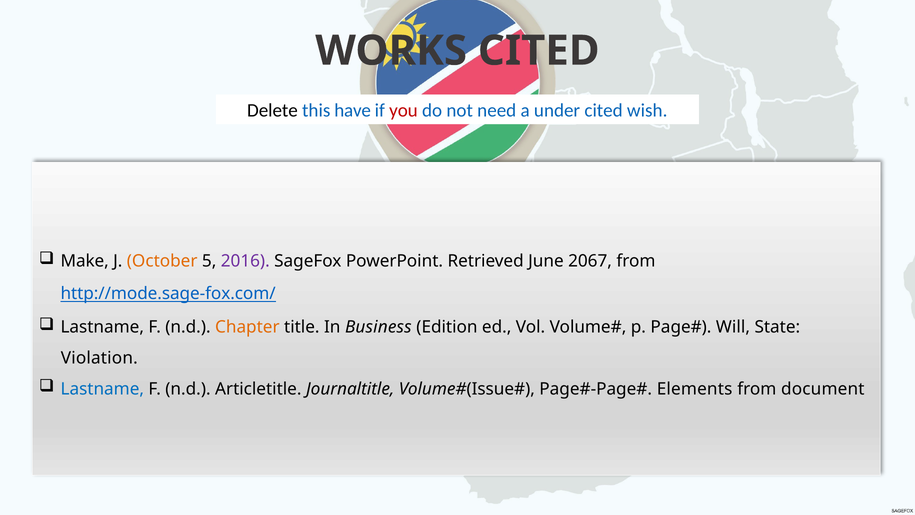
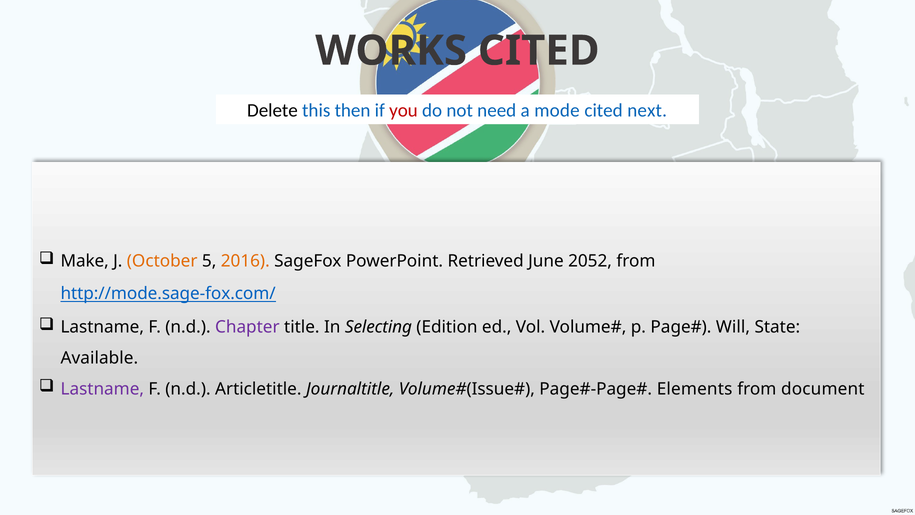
have: have -> then (353, 111)
under: under -> mode (557, 111)
wish: wish -> next (647, 111)
2016 colour: purple -> orange (245, 261)
2067: 2067 -> 2052 (590, 261)
Chapter colour: orange -> purple (247, 327)
Business: Business -> Selecting (378, 327)
Violation: Violation -> Available (99, 358)
Lastname colour: blue -> purple (102, 389)
